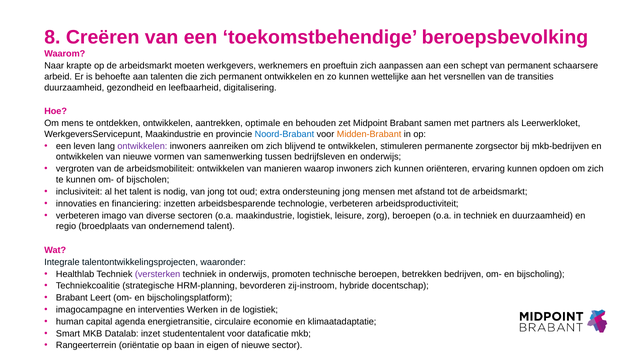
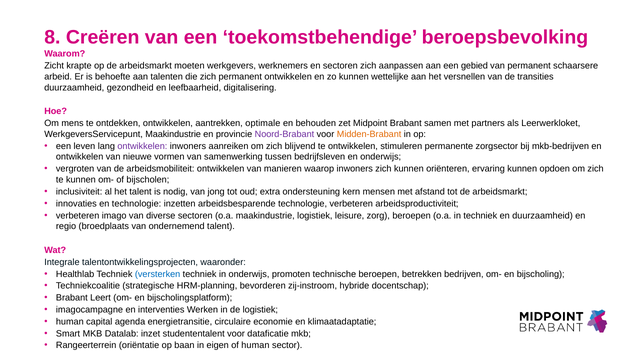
Naar: Naar -> Zicht (54, 66)
en proeftuin: proeftuin -> sectoren (340, 66)
schept: schept -> gebied (474, 66)
Noord-Brabant colour: blue -> purple (284, 134)
ondersteuning jong: jong -> kern (351, 191)
en financiering: financiering -> technologie (137, 203)
versterken colour: purple -> blue (158, 274)
of nieuwe: nieuwe -> human (255, 345)
